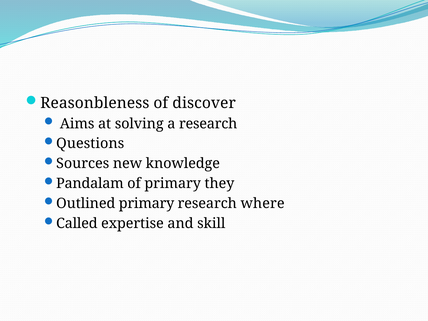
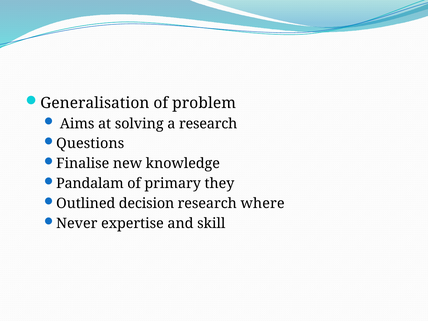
Reasonbleness: Reasonbleness -> Generalisation (95, 103)
discover: discover -> problem (204, 103)
Sources: Sources -> Finalise (83, 164)
Outlined primary: primary -> decision (147, 204)
Called: Called -> Never (77, 223)
